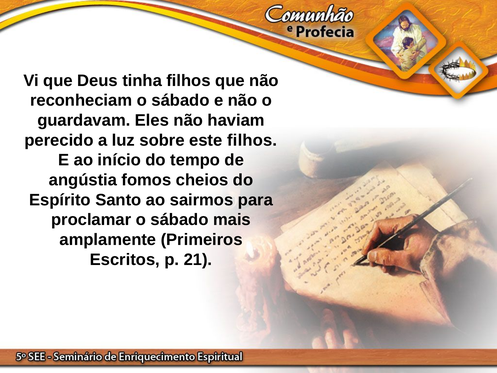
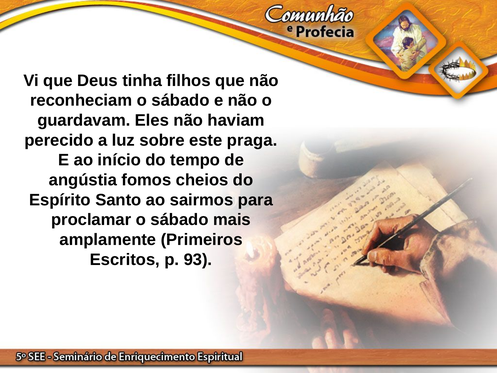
este filhos: filhos -> praga (252, 140)
21: 21 -> 93 (198, 259)
